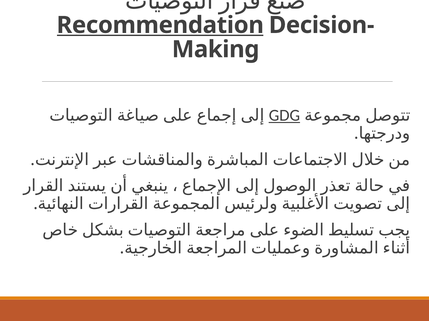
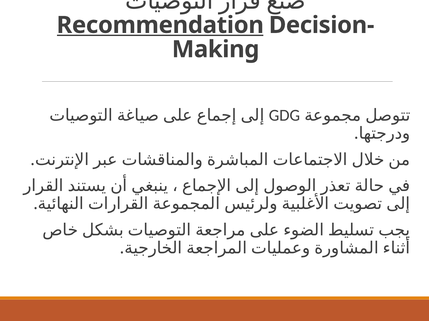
GDG underline: present -> none (284, 116)
